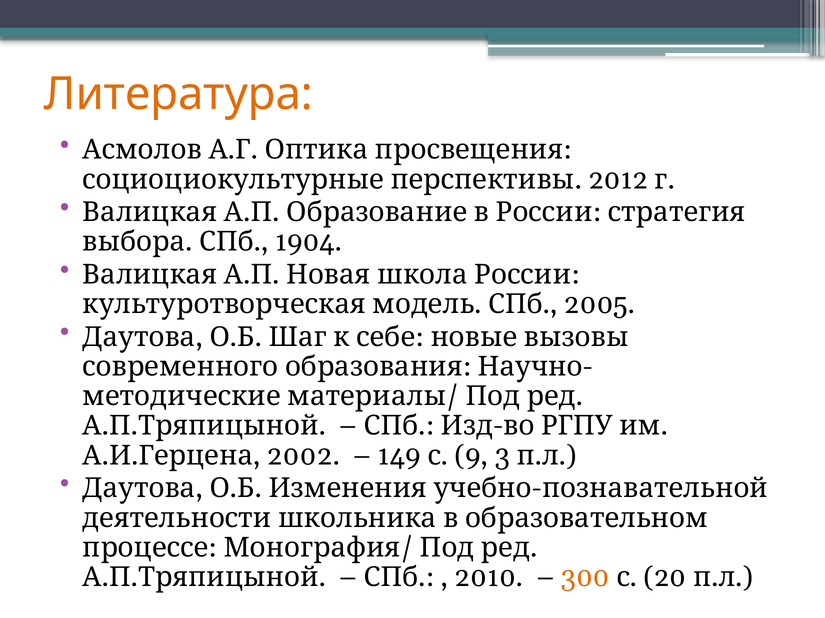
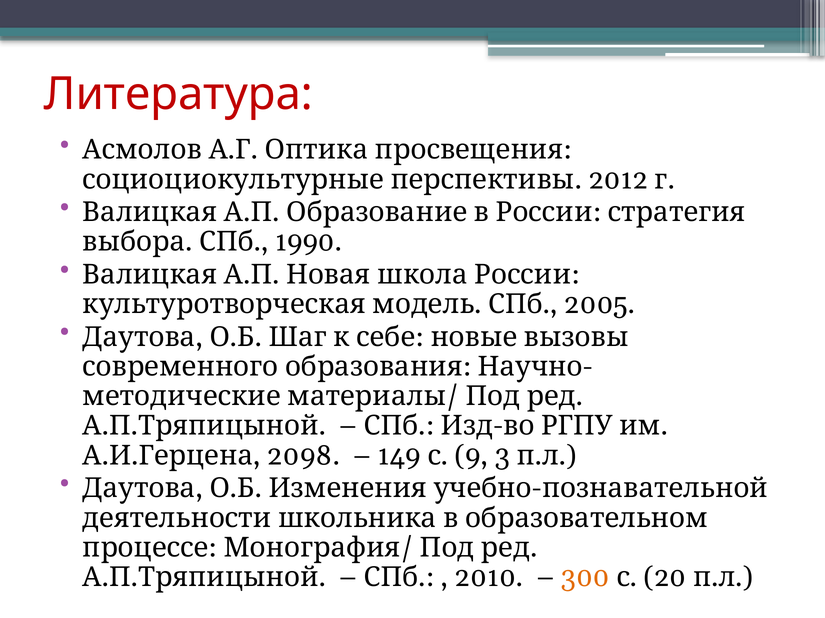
Литература colour: orange -> red (179, 94)
1904: 1904 -> 1990 (309, 242)
2002: 2002 -> 2098 (304, 456)
